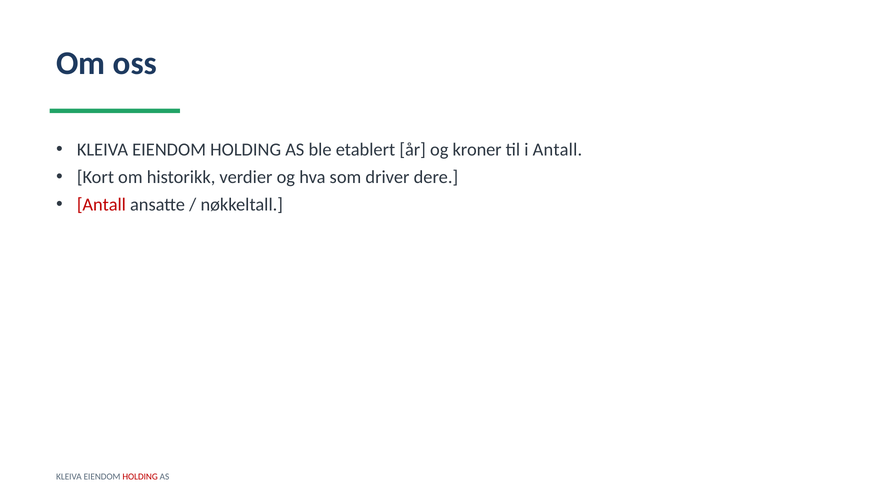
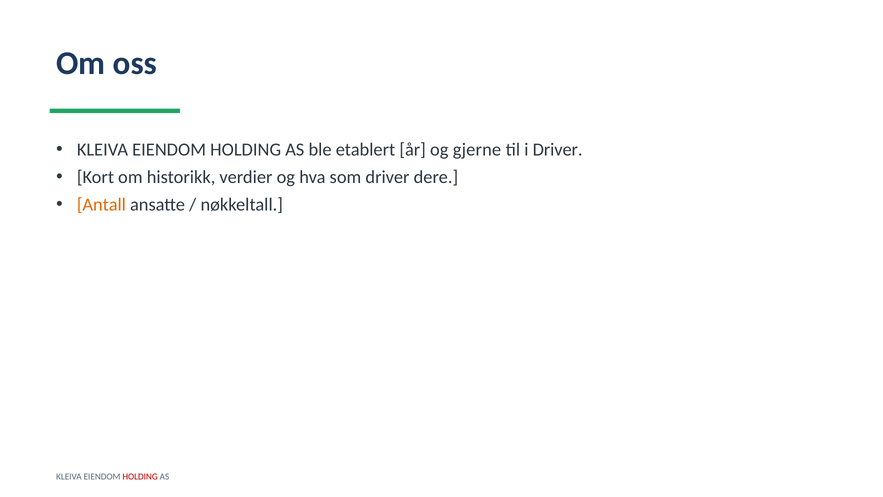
kroner: kroner -> gjerne (477, 150)
i Antall: Antall -> Driver (558, 150)
Antall colour: red -> orange (101, 205)
